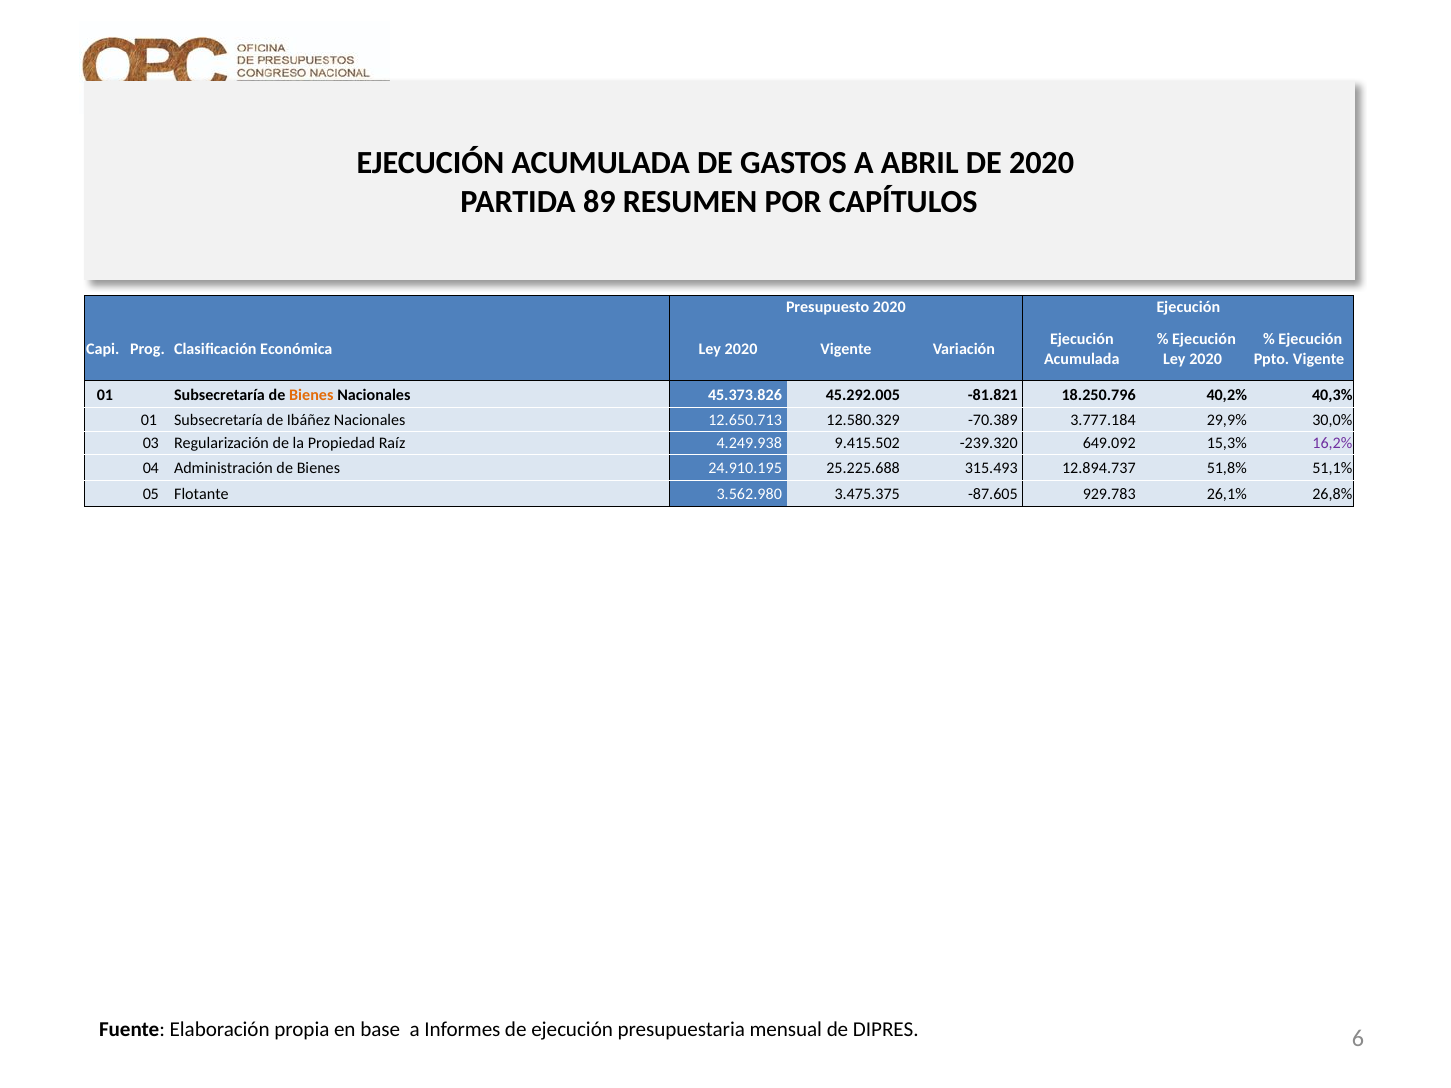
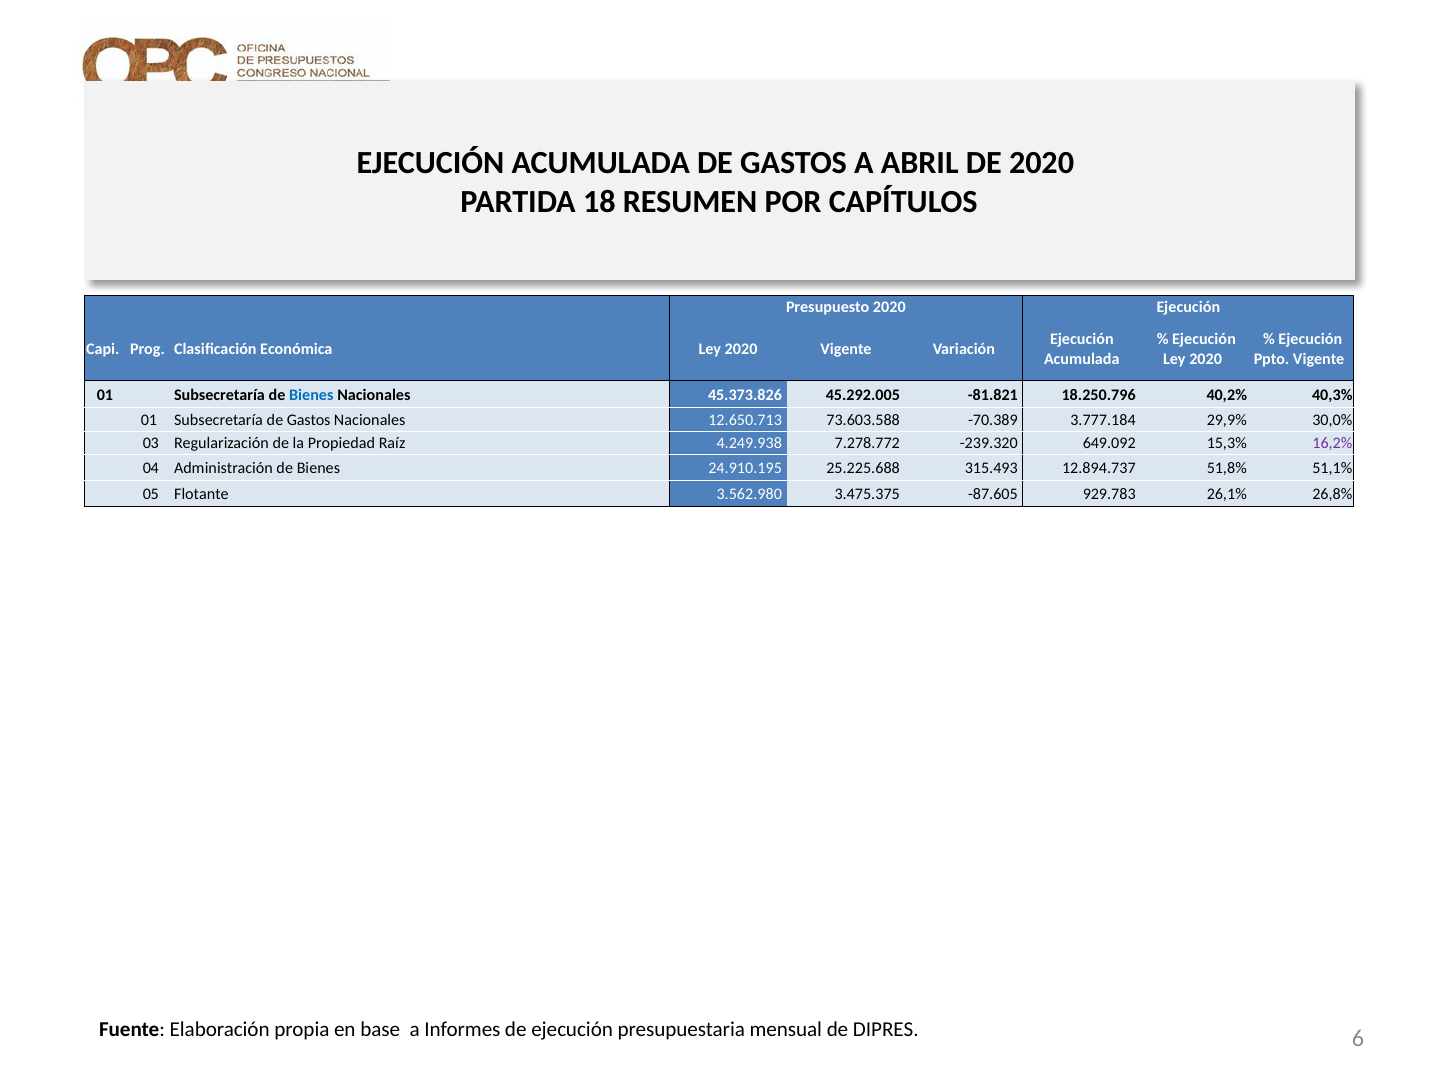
89: 89 -> 18 (599, 202)
Bienes colour: orange -> blue (311, 395)
Subsecretaría de Ibáñez: Ibáñez -> Gastos (309, 420)
12.580.329: 12.580.329 -> 73.603.588 (863, 420)
9.415.502: 9.415.502 -> 7.278.772 (867, 444)
